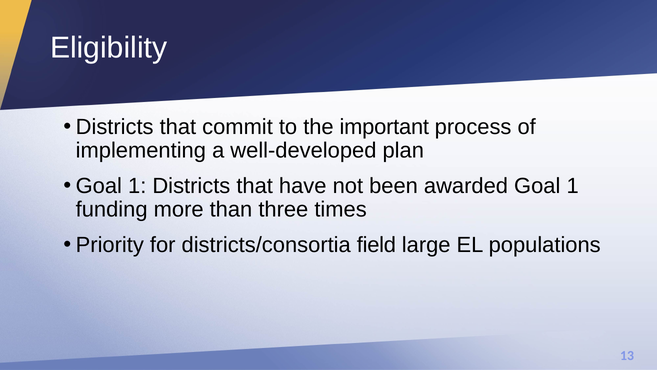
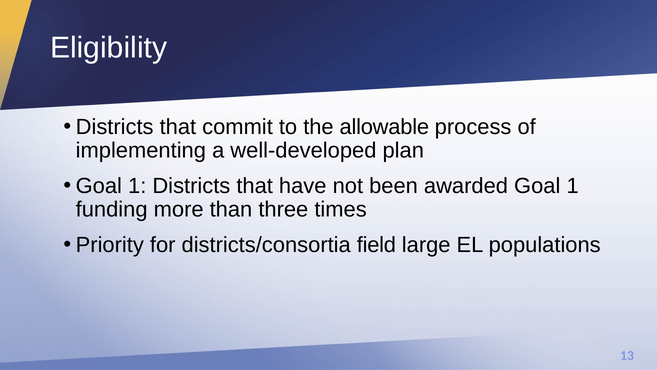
important: important -> allowable (384, 127)
